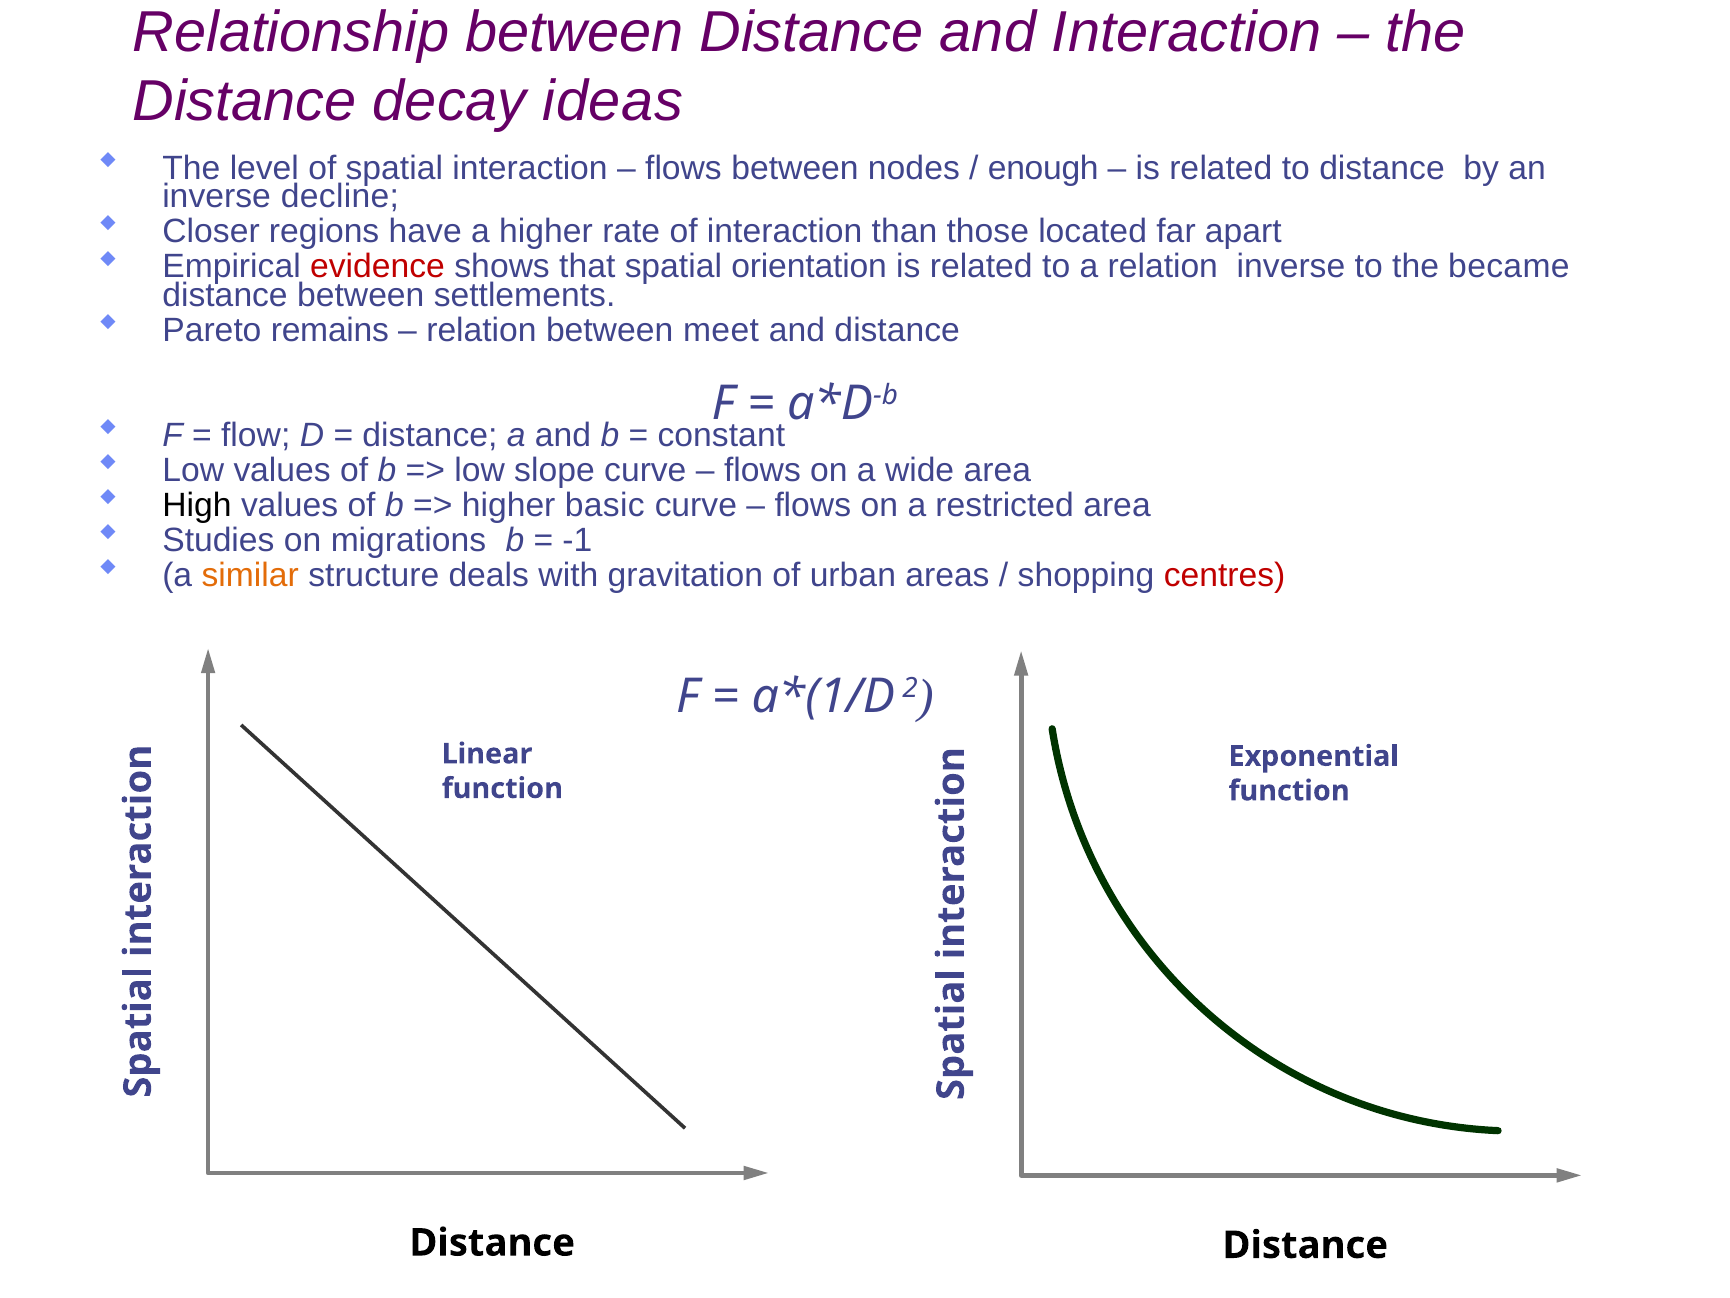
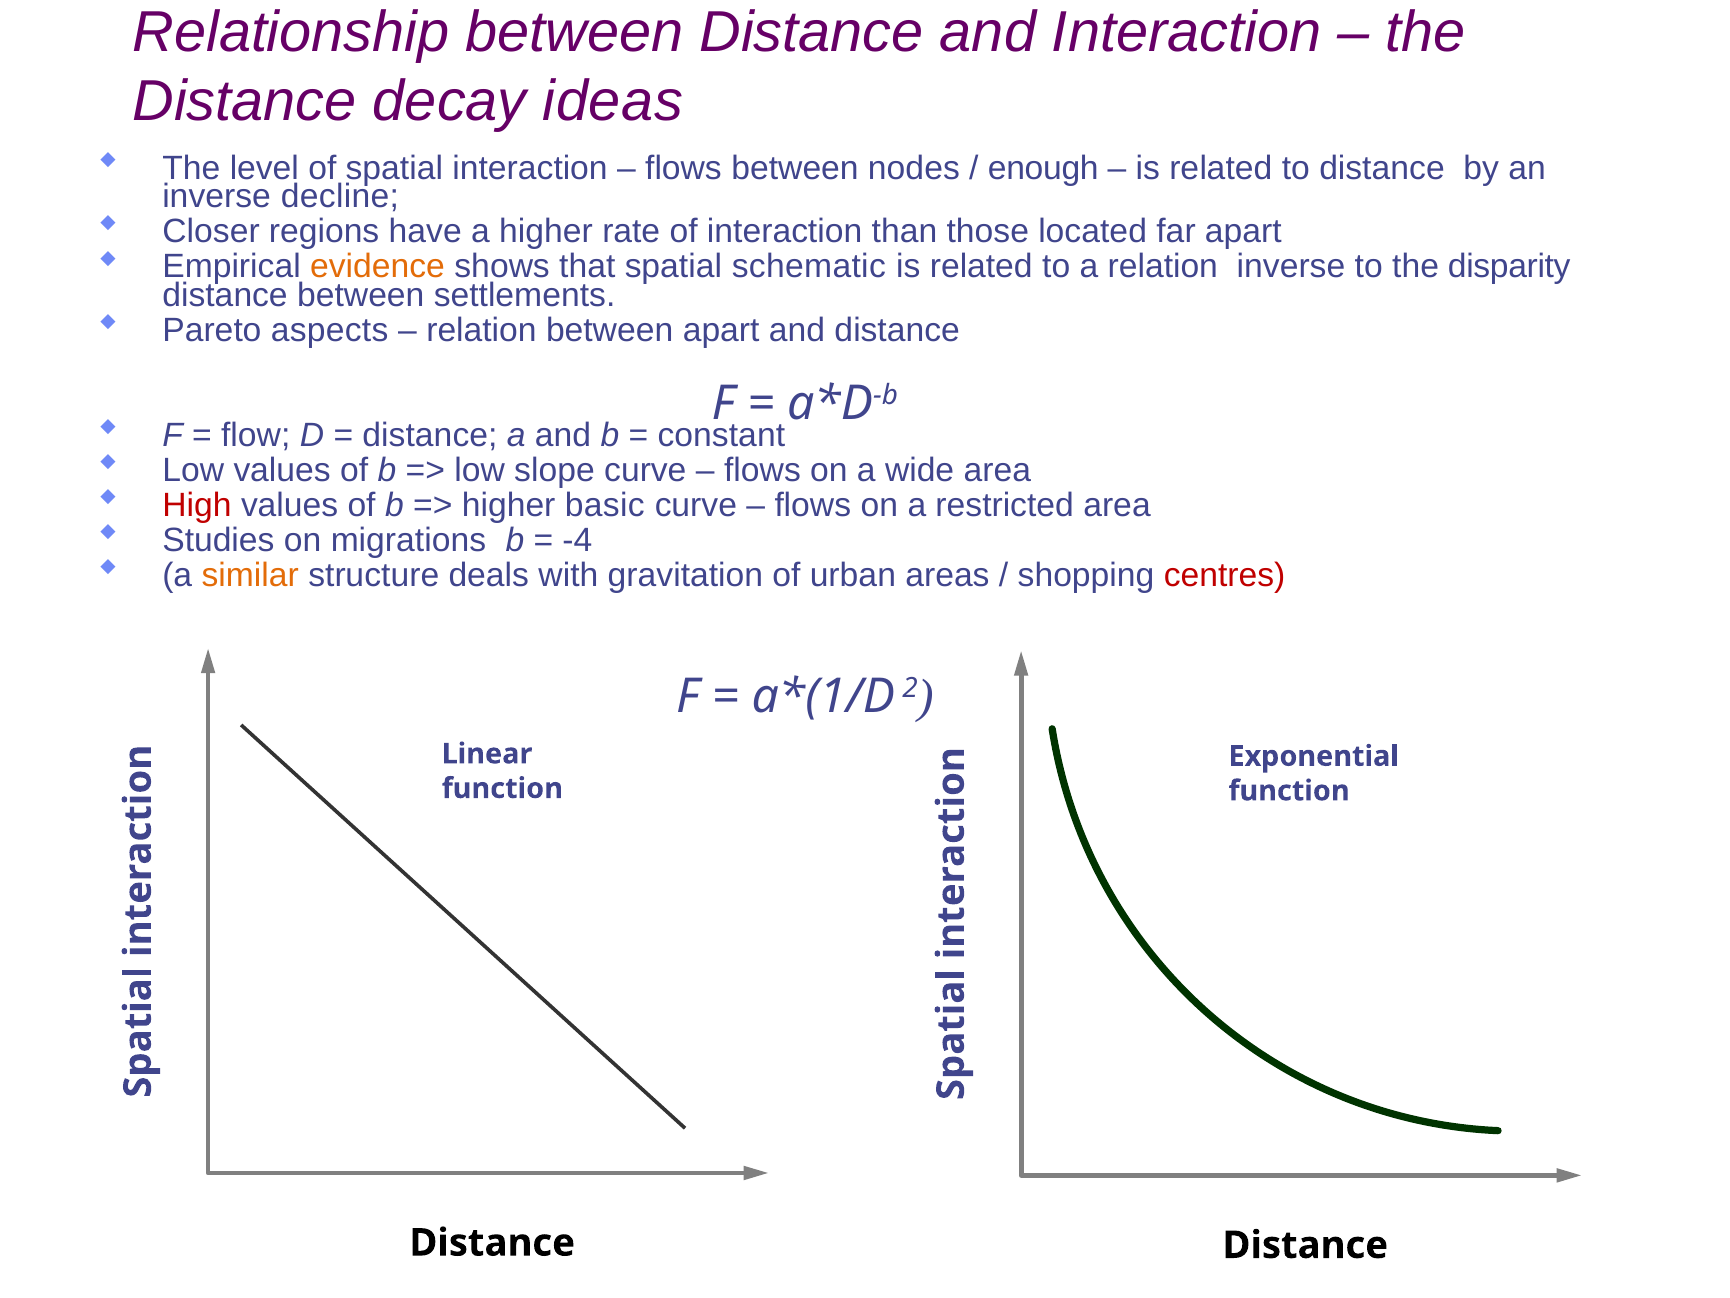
evidence colour: red -> orange (377, 267)
orientation: orientation -> schematic (809, 267)
became: became -> disparity (1509, 267)
remains: remains -> aspects (330, 330)
between meet: meet -> apart (721, 330)
High colour: black -> red (197, 505)
-1: -1 -> -4 (577, 540)
